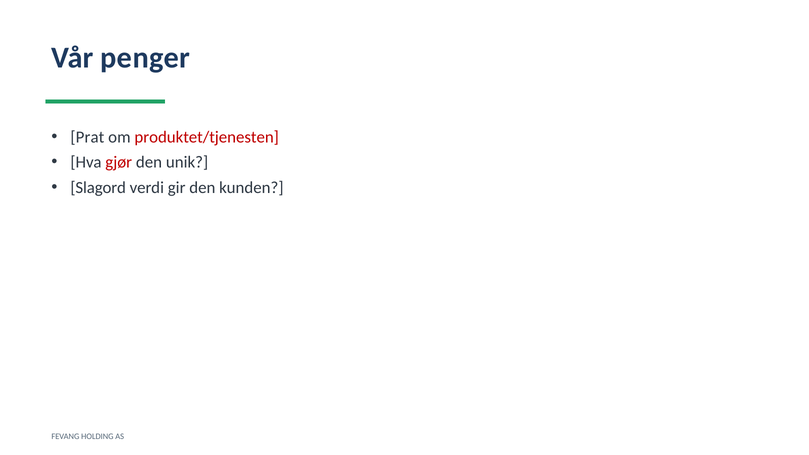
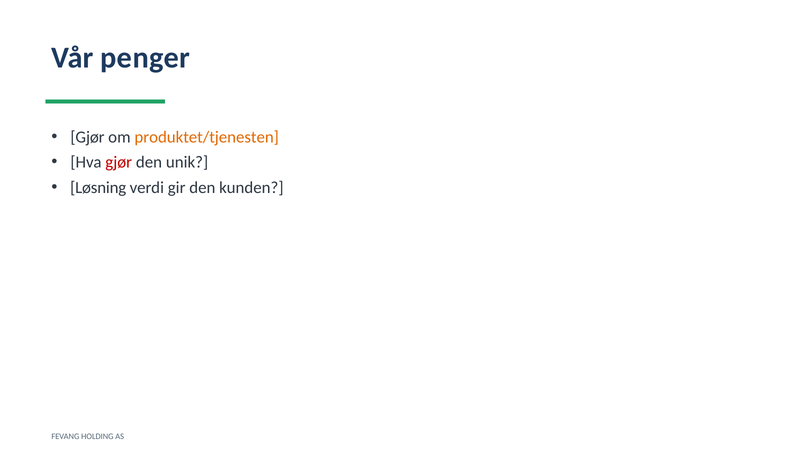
Prat: Prat -> Gjør (88, 137)
produktet/tjenesten colour: red -> orange (207, 137)
Slagord: Slagord -> Løsning (98, 188)
